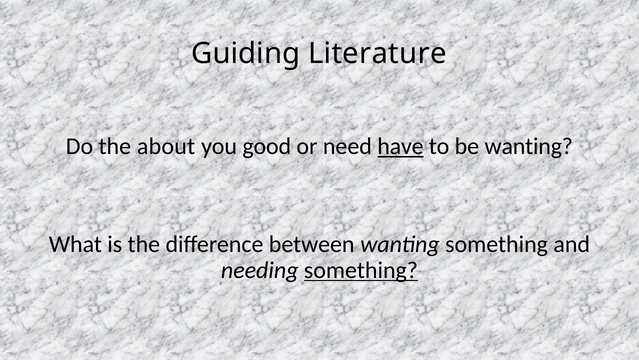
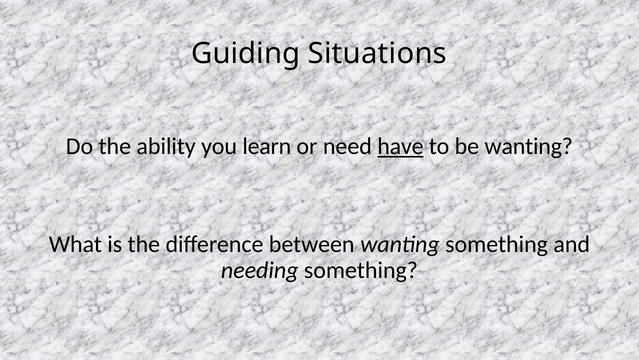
Literature: Literature -> Situations (377, 54)
about: about -> ability (166, 146)
good: good -> learn (267, 146)
something underline: present -> none (361, 270)
